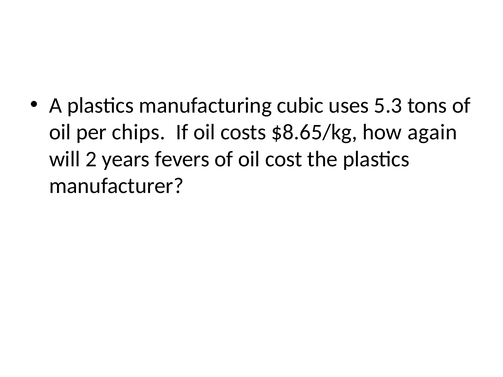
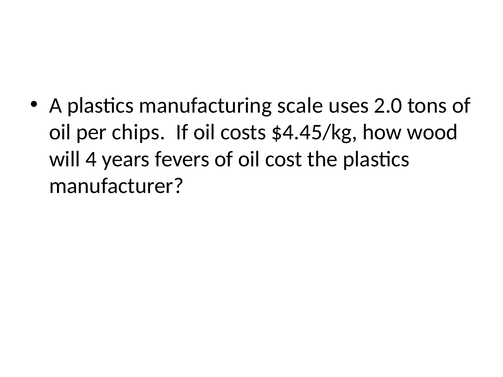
cubic: cubic -> scale (300, 106)
5.3: 5.3 -> 2.0 (388, 106)
$8.65/kg: $8.65/kg -> $4.45/kg (314, 132)
again: again -> wood (432, 132)
2: 2 -> 4 (91, 159)
